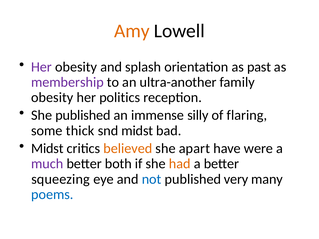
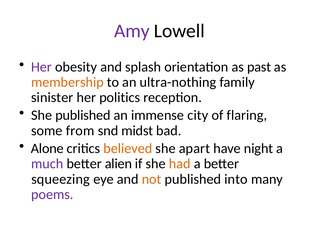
Amy colour: orange -> purple (132, 31)
membership colour: purple -> orange (67, 82)
ultra-another: ultra-another -> ultra-nothing (178, 82)
obesity: obesity -> sinister (52, 98)
silly: silly -> city (198, 115)
thick: thick -> from (80, 131)
Midst: Midst -> Alone (47, 149)
were: were -> night (259, 149)
both: both -> alien (118, 164)
not colour: blue -> orange (152, 179)
very: very -> into (236, 179)
poems colour: blue -> purple (52, 195)
